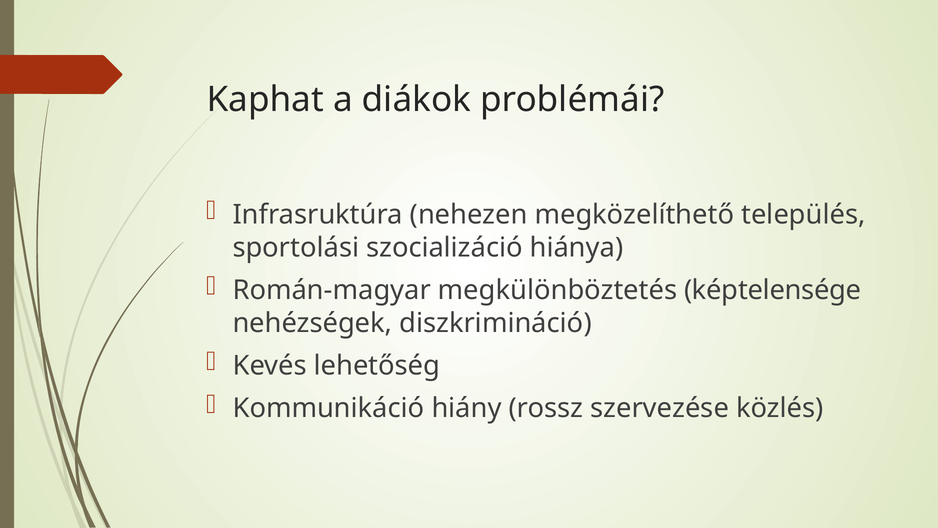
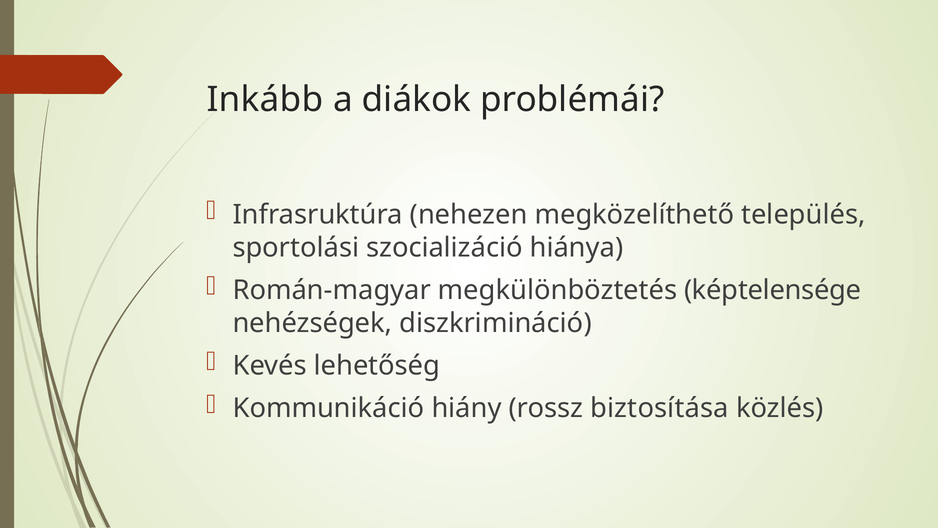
Kaphat: Kaphat -> Inkább (265, 100)
szervezése: szervezése -> biztosítása (660, 408)
